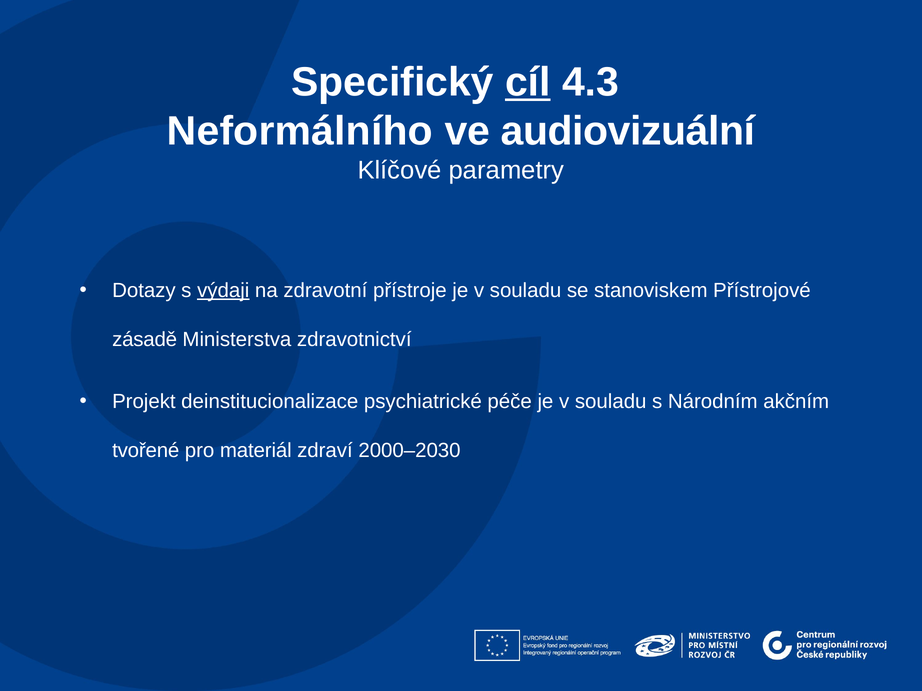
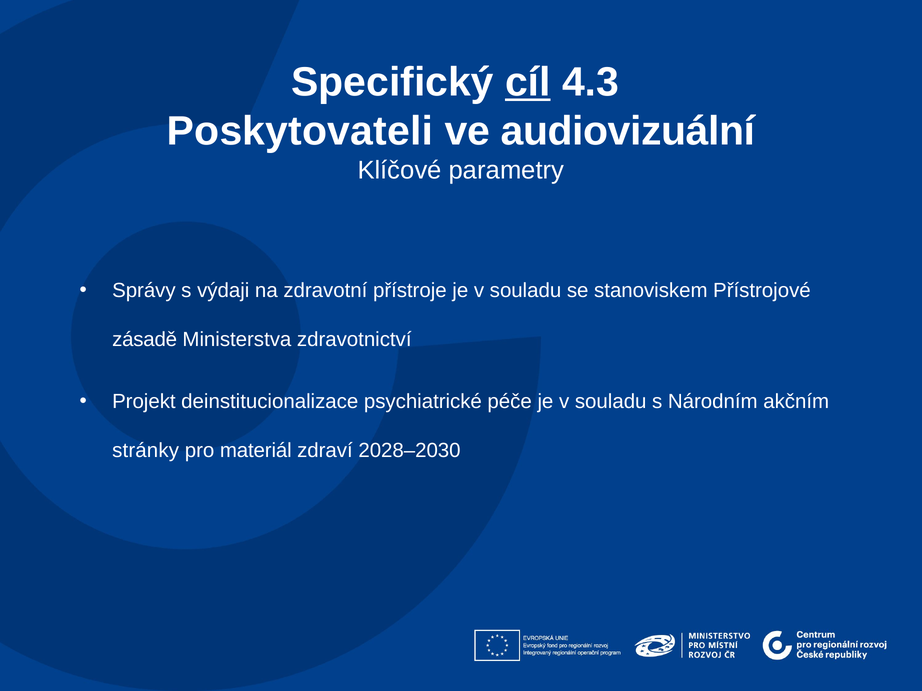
Neformálního: Neformálního -> Poskytovateli (300, 131)
Dotazy: Dotazy -> Správy (144, 291)
výdaji underline: present -> none (223, 291)
tvořené: tvořené -> stránky (146, 451)
2000–2030: 2000–2030 -> 2028–2030 (409, 451)
